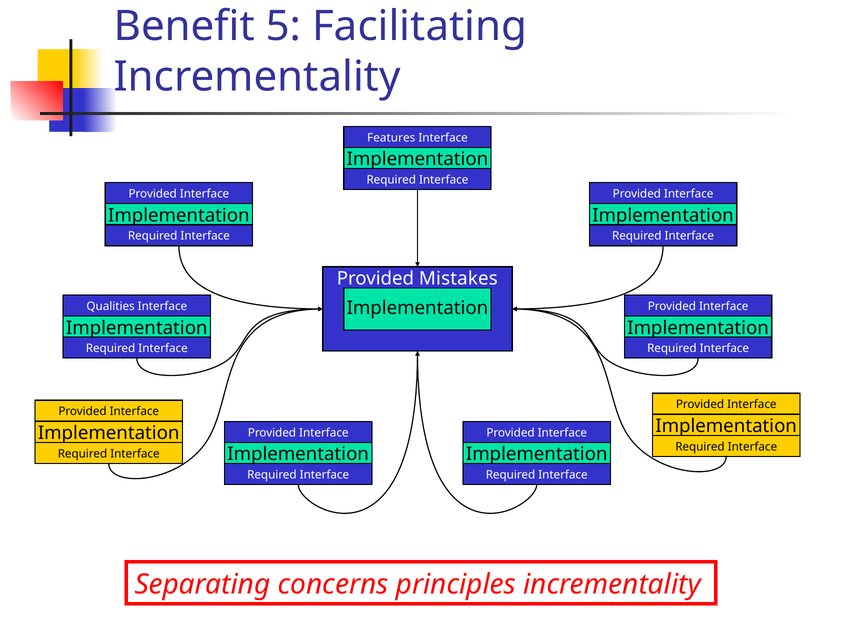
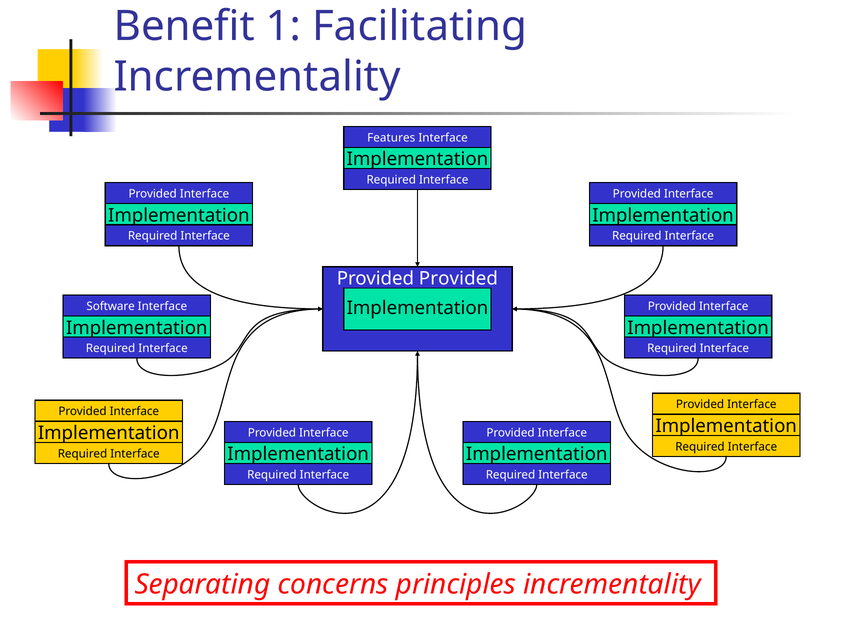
5: 5 -> 1 (284, 26)
Mistakes: Mistakes -> Provided (458, 278)
Qualities: Qualities -> Software (111, 306)
